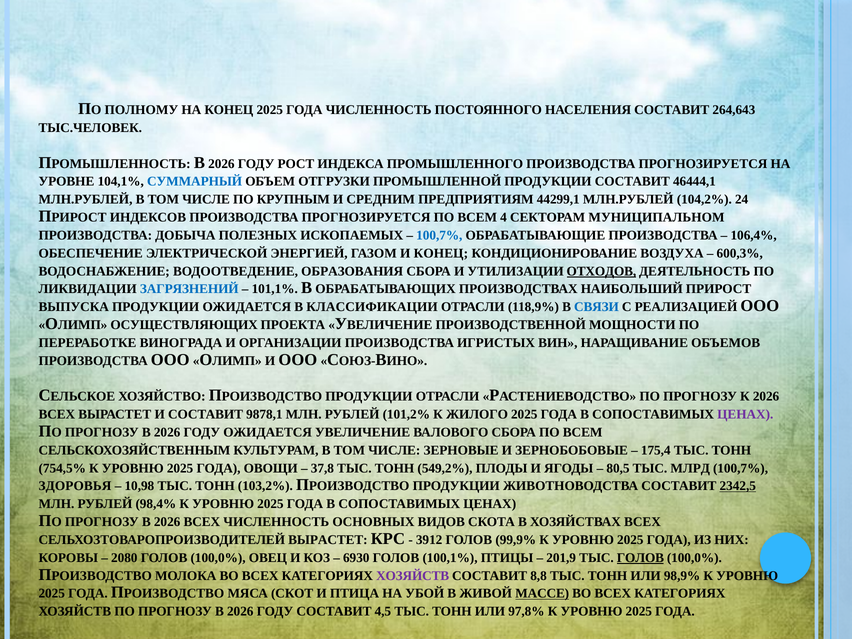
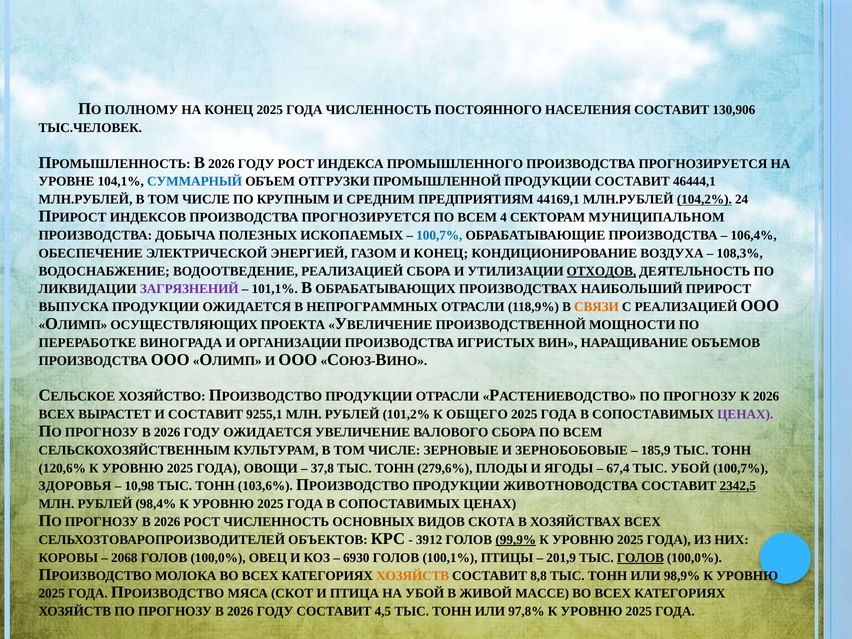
264,643: 264,643 -> 130,906 (734, 110)
44299,1: 44299,1 -> 44169,1 (558, 200)
104,2% underline: none -> present (704, 200)
600,3%: 600,3% -> 108,3% (740, 253)
ВОДООТВЕДЕНИЕ ОБРАЗОВАНИЯ: ОБРАЗОВАНИЯ -> РЕАЛИЗАЦИЕЙ (352, 271)
ЗАГРЯЗНЕНИЙ colour: blue -> purple (189, 289)
КЛАССИФИКАЦИИ: КЛАССИФИКАЦИИ -> НЕПРОГРАММНЫХ (372, 307)
СВЯЗИ colour: blue -> orange (596, 307)
9878,1: 9878,1 -> 9255,1 (264, 414)
ЖИЛОГО: ЖИЛОГО -> ОБЩЕГО (477, 414)
175,4: 175,4 -> 185,9 (656, 450)
754,5%: 754,5% -> 120,6% (62, 468)
549,2%: 549,2% -> 279,6% (445, 468)
80,5: 80,5 -> 67,4 (618, 468)
ТЫС МЛРД: МЛРД -> УБОЙ (690, 468)
103,2%: 103,2% -> 103,6% (265, 486)
В 2026 ВСЕХ: ВСЕХ -> РОСТ (202, 522)
СЕЛЬХОЗТОВАРОПРОИЗВОДИТЕЛЕЙ ВЫРАСТЕТ: ВЫРАСТЕТ -> ОБЪЕКТОВ (328, 540)
99,9% underline: none -> present (516, 540)
2080: 2080 -> 2068 (124, 558)
ХОЗЯЙСТВ colour: purple -> orange (413, 576)
МАССЕ underline: present -> none (542, 594)
